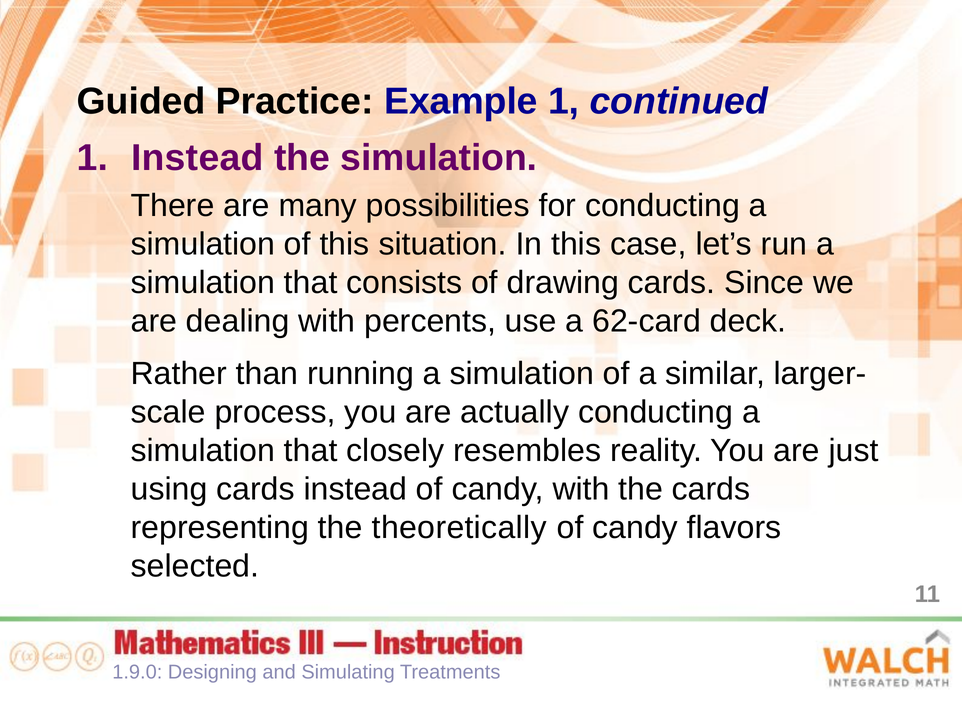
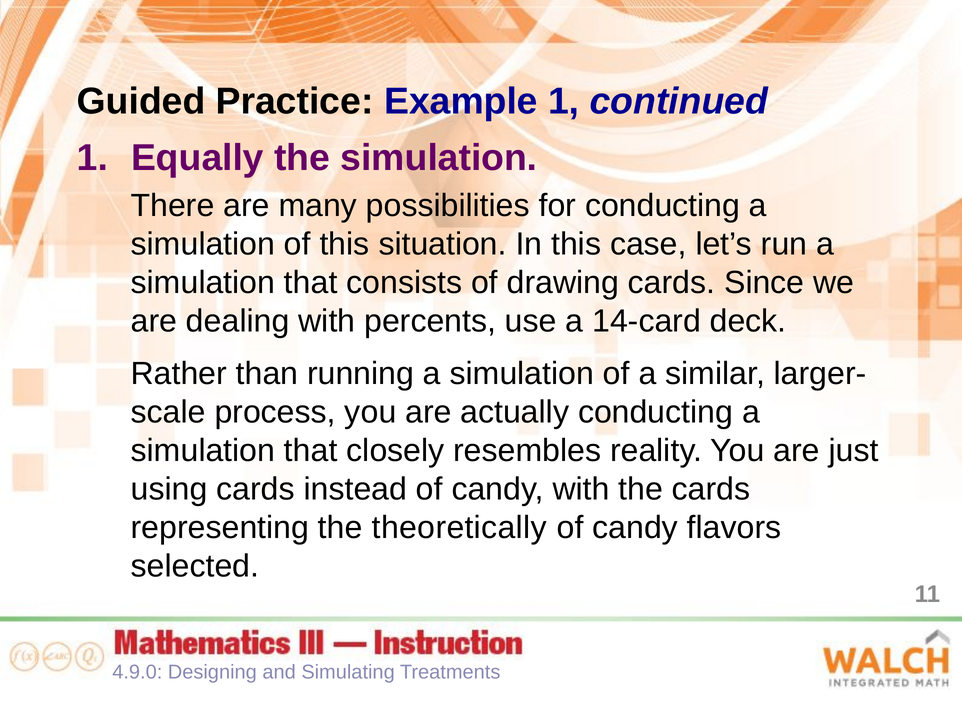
1 Instead: Instead -> Equally (197, 158)
62-card: 62-card -> 14-card (647, 321)
1.9.0: 1.9.0 -> 4.9.0 (137, 673)
